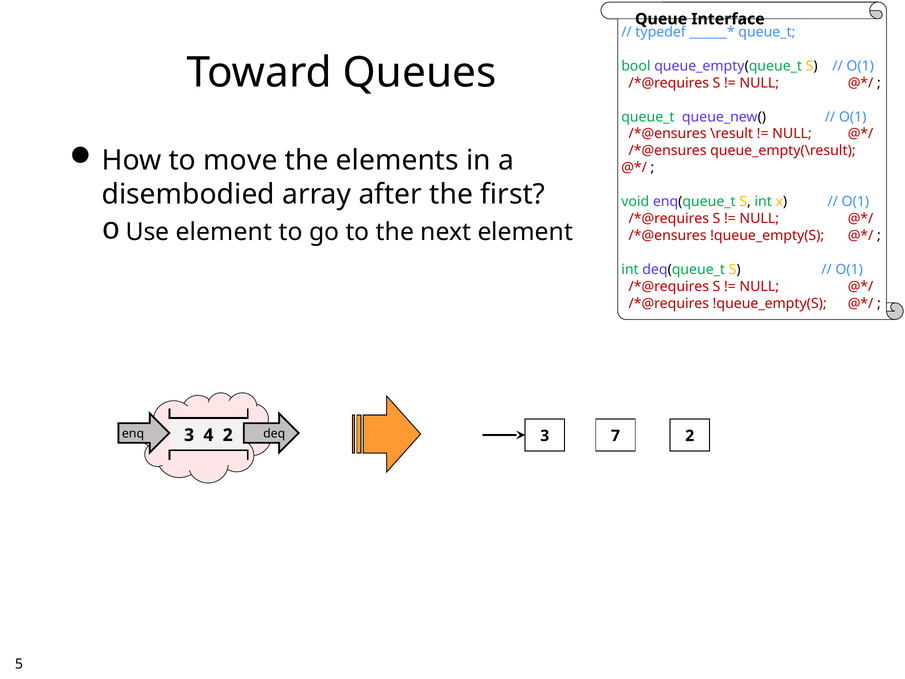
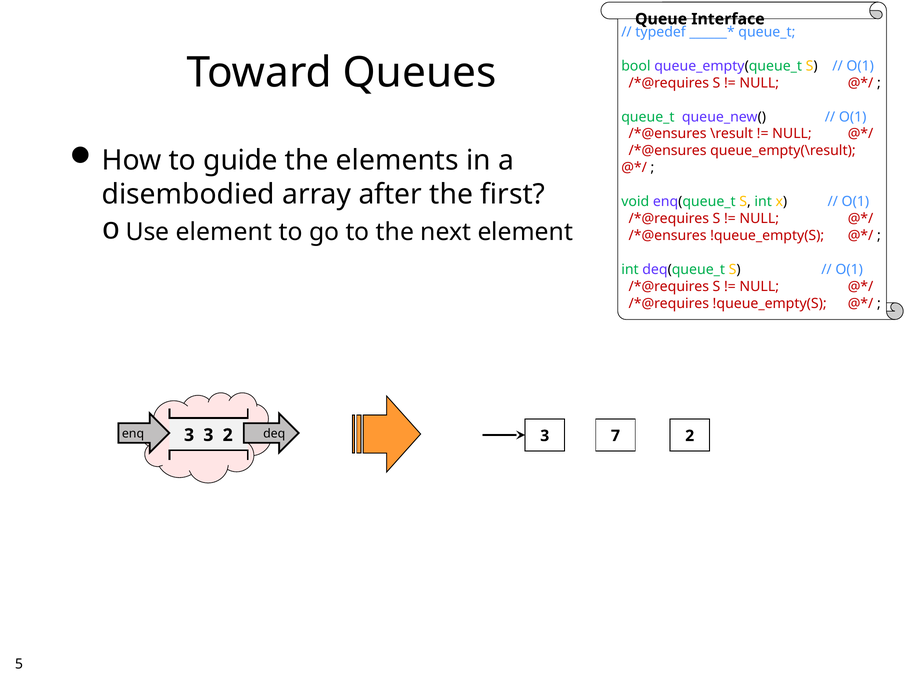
move: move -> guide (241, 160)
3 4: 4 -> 3 (208, 435)
